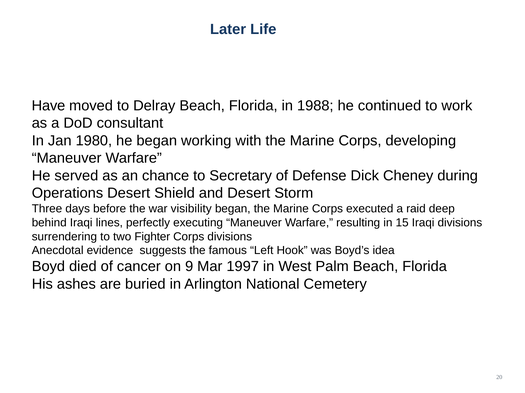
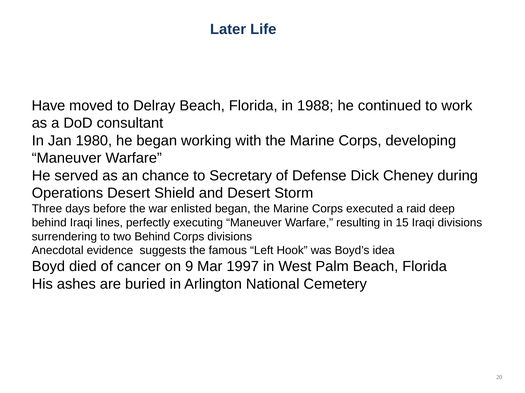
visibility: visibility -> enlisted (191, 209)
two Fighter: Fighter -> Behind (152, 237)
